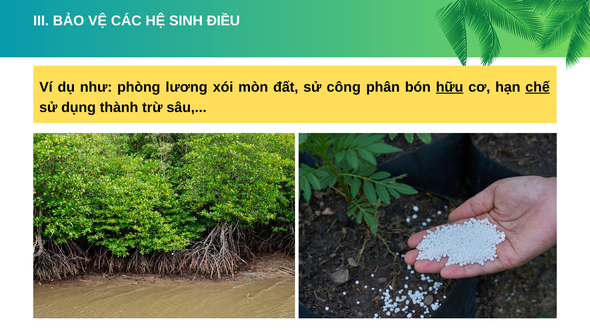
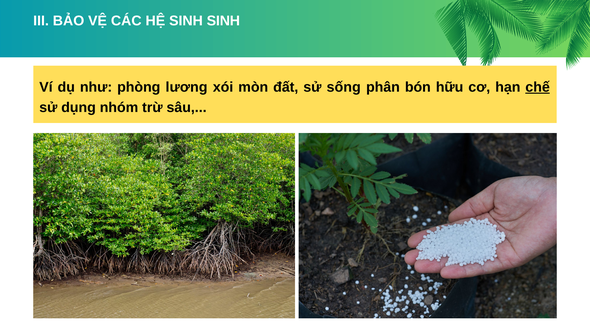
SINH ĐIỀU: ĐIỀU -> SINH (223, 21)
công: công -> sống (344, 87)
hữu underline: present -> none (450, 87)
thành: thành -> nhóm (119, 107)
